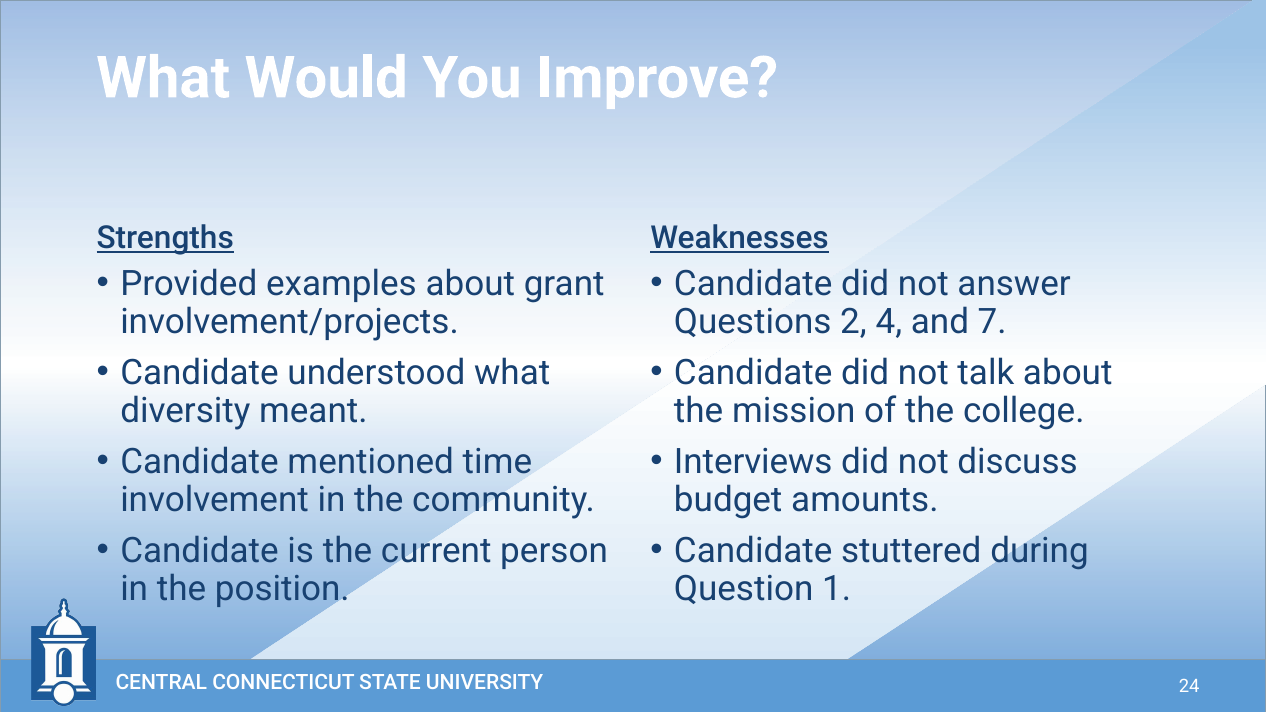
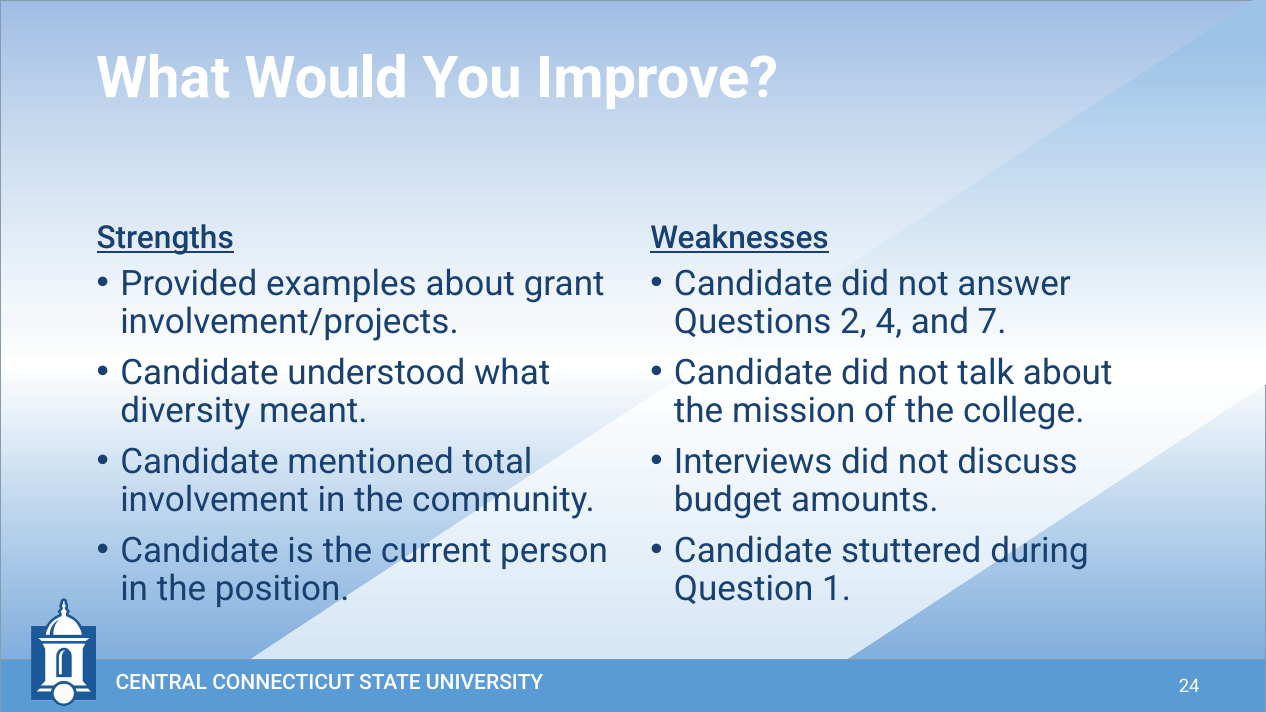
time: time -> total (498, 462)
